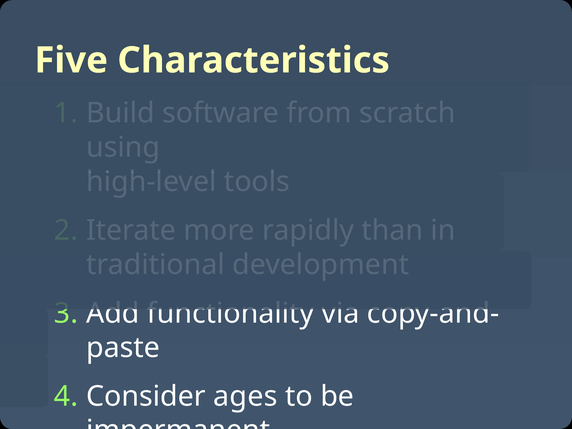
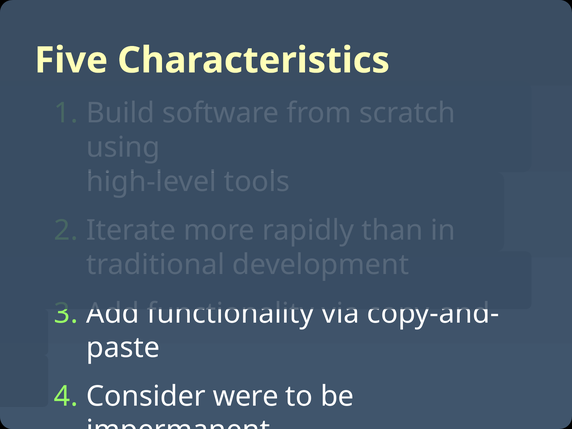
ages: ages -> were (246, 396)
